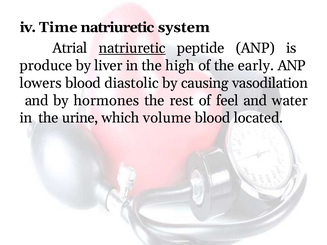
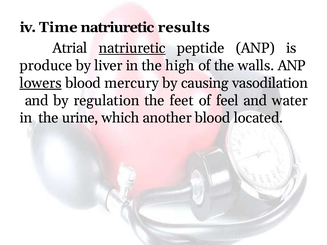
system: system -> results (184, 27)
early: early -> walls (256, 66)
lowers underline: none -> present (41, 83)
diastolic: diastolic -> mercury (132, 83)
hormones: hormones -> regulation (106, 101)
rest: rest -> feet (182, 101)
volume: volume -> another (167, 118)
